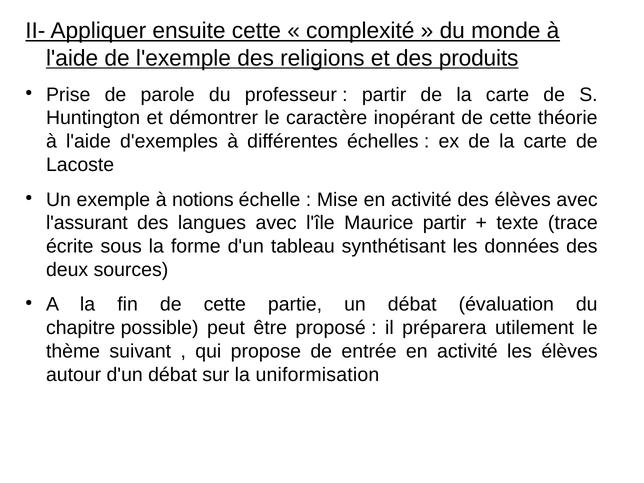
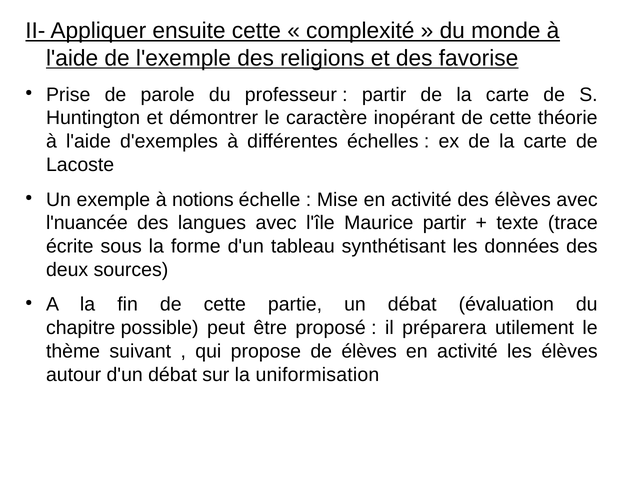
produits: produits -> favorise (479, 58)
l'assurant: l'assurant -> l'nuancée (87, 223)
de entrée: entrée -> élèves (369, 351)
